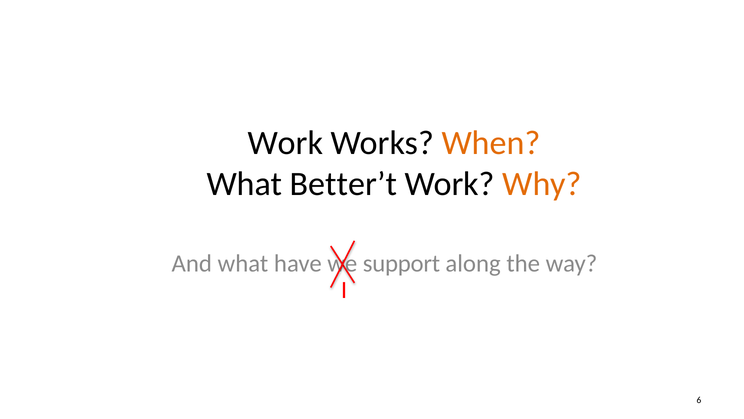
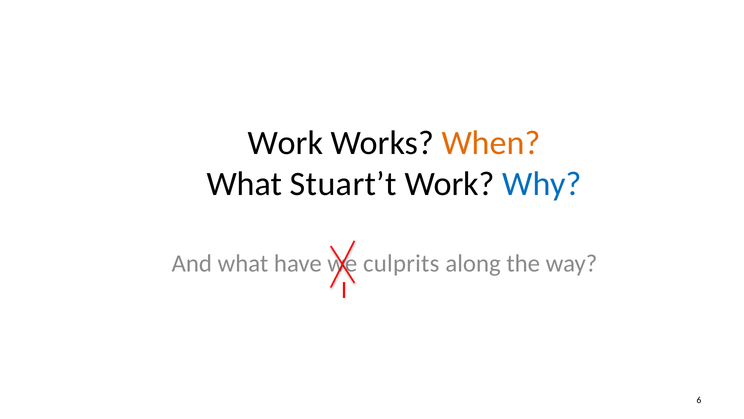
Better’t: Better’t -> Stuart’t (343, 184)
Why colour: orange -> blue (542, 184)
support: support -> culprits (401, 263)
